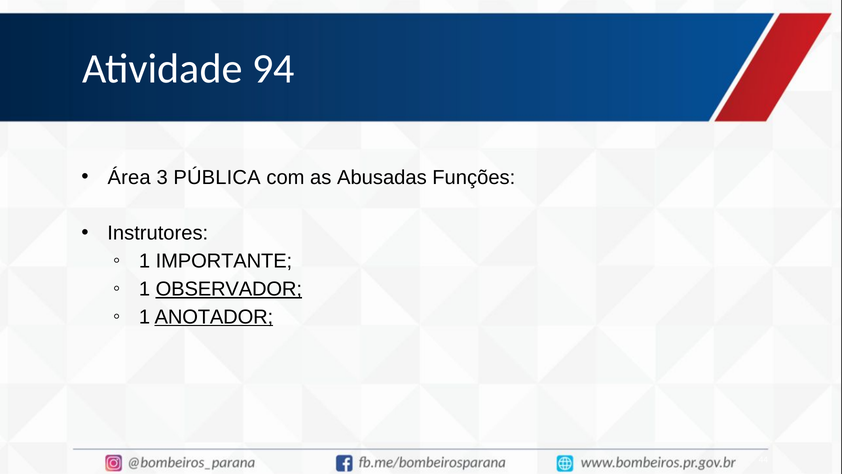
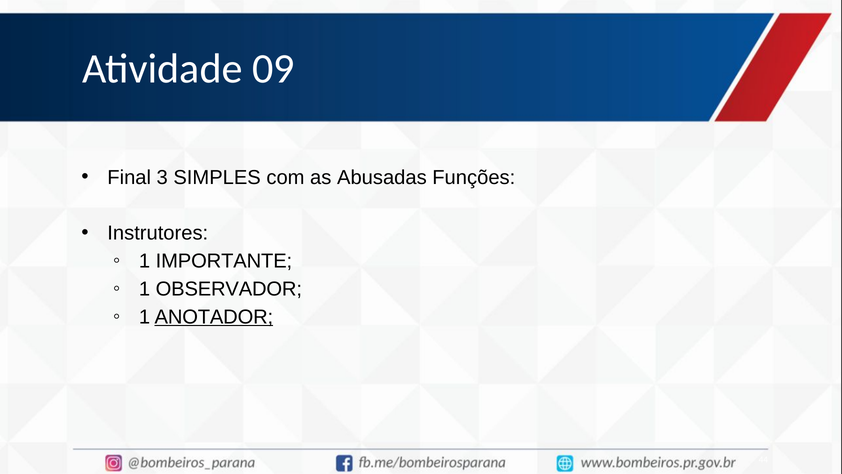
94: 94 -> 09 (273, 69)
Área: Área -> Final (129, 177)
PÚBLICA: PÚBLICA -> SIMPLES (217, 177)
OBSERVADOR underline: present -> none (229, 289)
